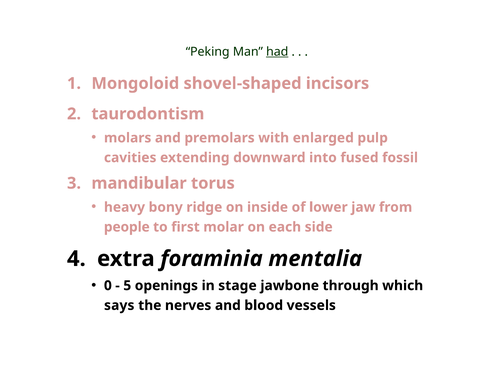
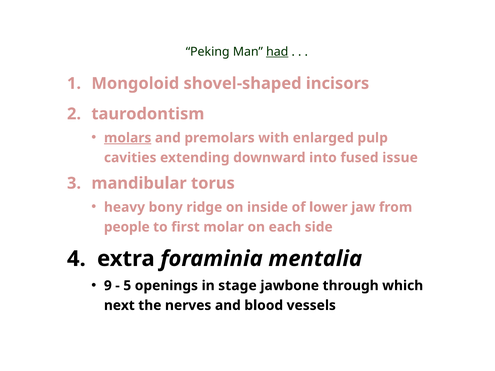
molars underline: none -> present (128, 138)
fossil: fossil -> issue (400, 158)
0: 0 -> 9 (108, 286)
says: says -> next (119, 306)
